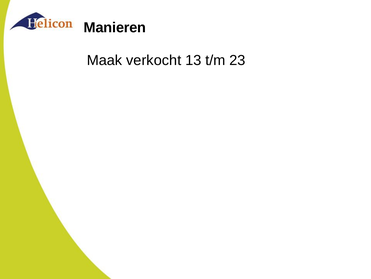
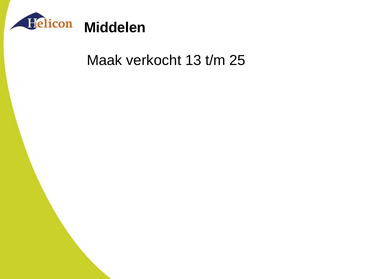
Manieren: Manieren -> Middelen (115, 28)
23: 23 -> 25 (237, 60)
